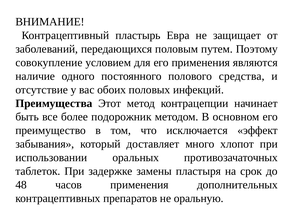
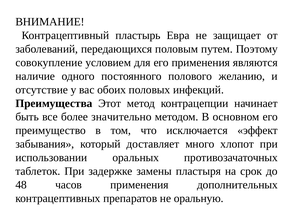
средства: средства -> желанию (242, 76)
подорожник: подорожник -> значительно (121, 117)
